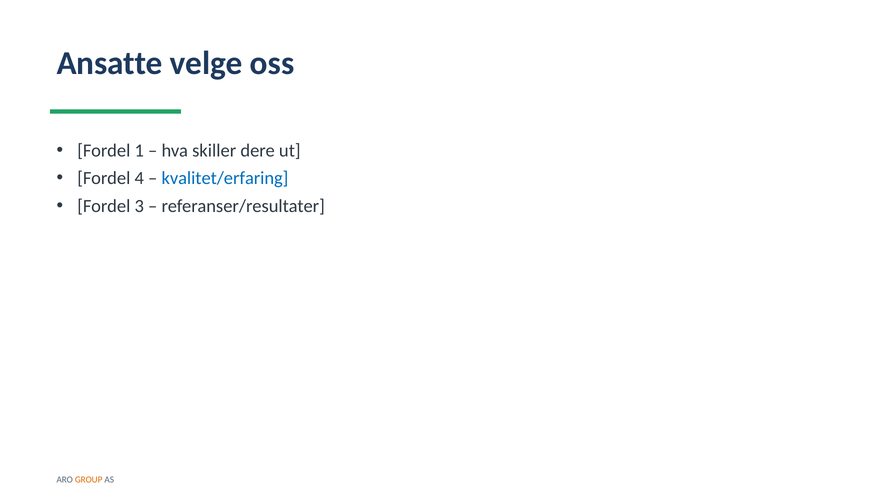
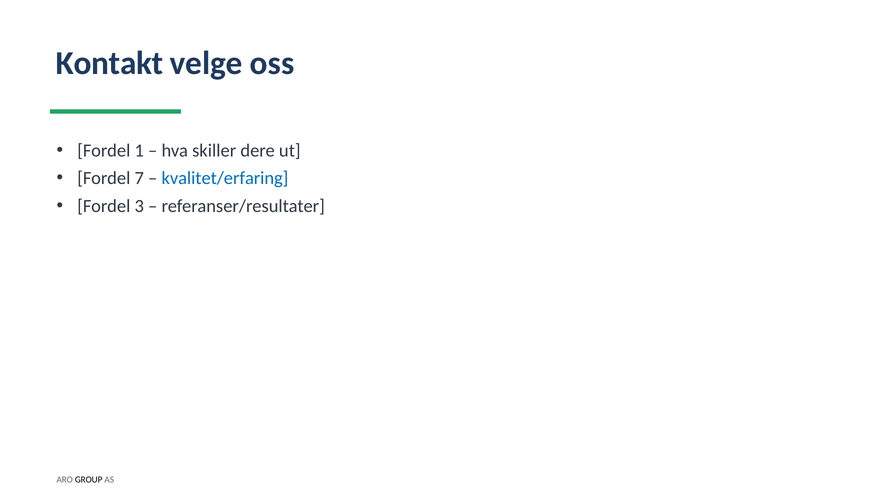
Ansatte: Ansatte -> Kontakt (110, 63)
4: 4 -> 7 (139, 178)
GROUP colour: orange -> black (89, 479)
